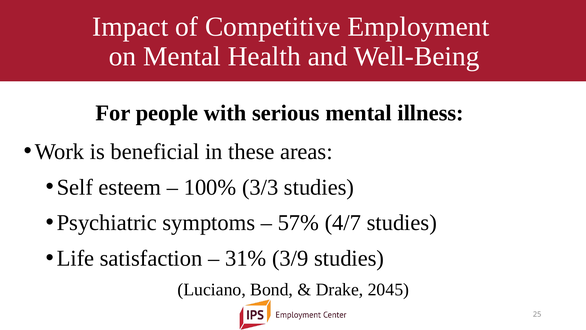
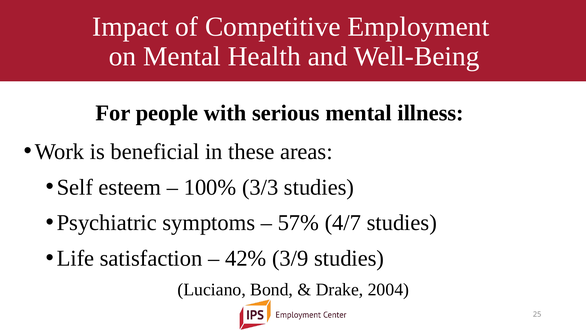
31%: 31% -> 42% (246, 258)
2045: 2045 -> 2004 (388, 289)
